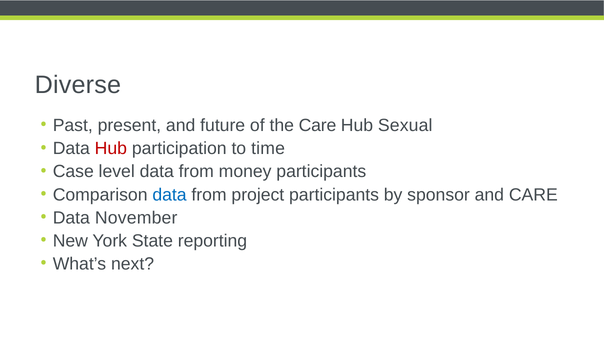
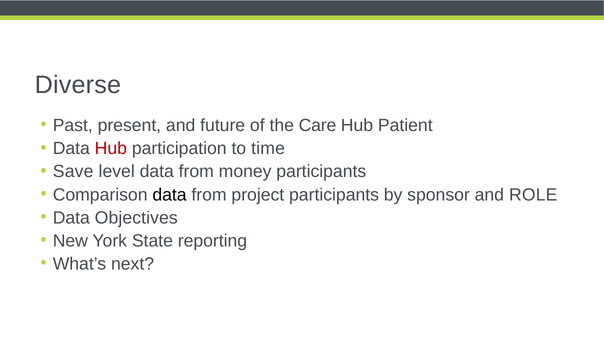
Sexual: Sexual -> Patient (405, 125)
Case: Case -> Save (73, 172)
data colour: blue -> black (170, 195)
and CARE: CARE -> ROLE (533, 195)
November: November -> Objectives (136, 218)
